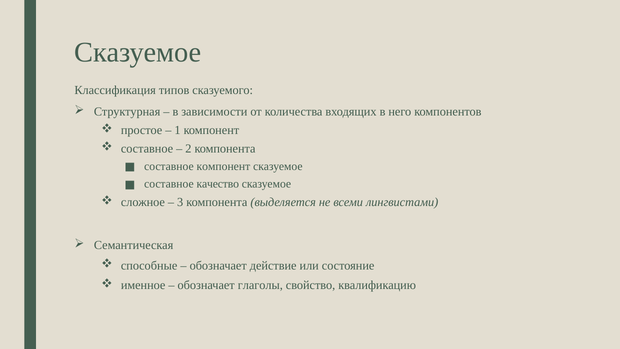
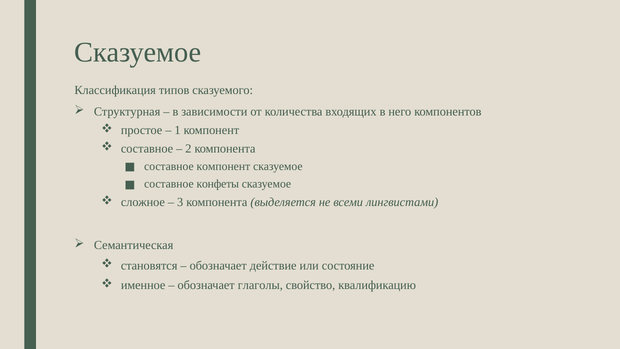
качество: качество -> конфеты (218, 184)
способные: способные -> становятся (149, 265)
